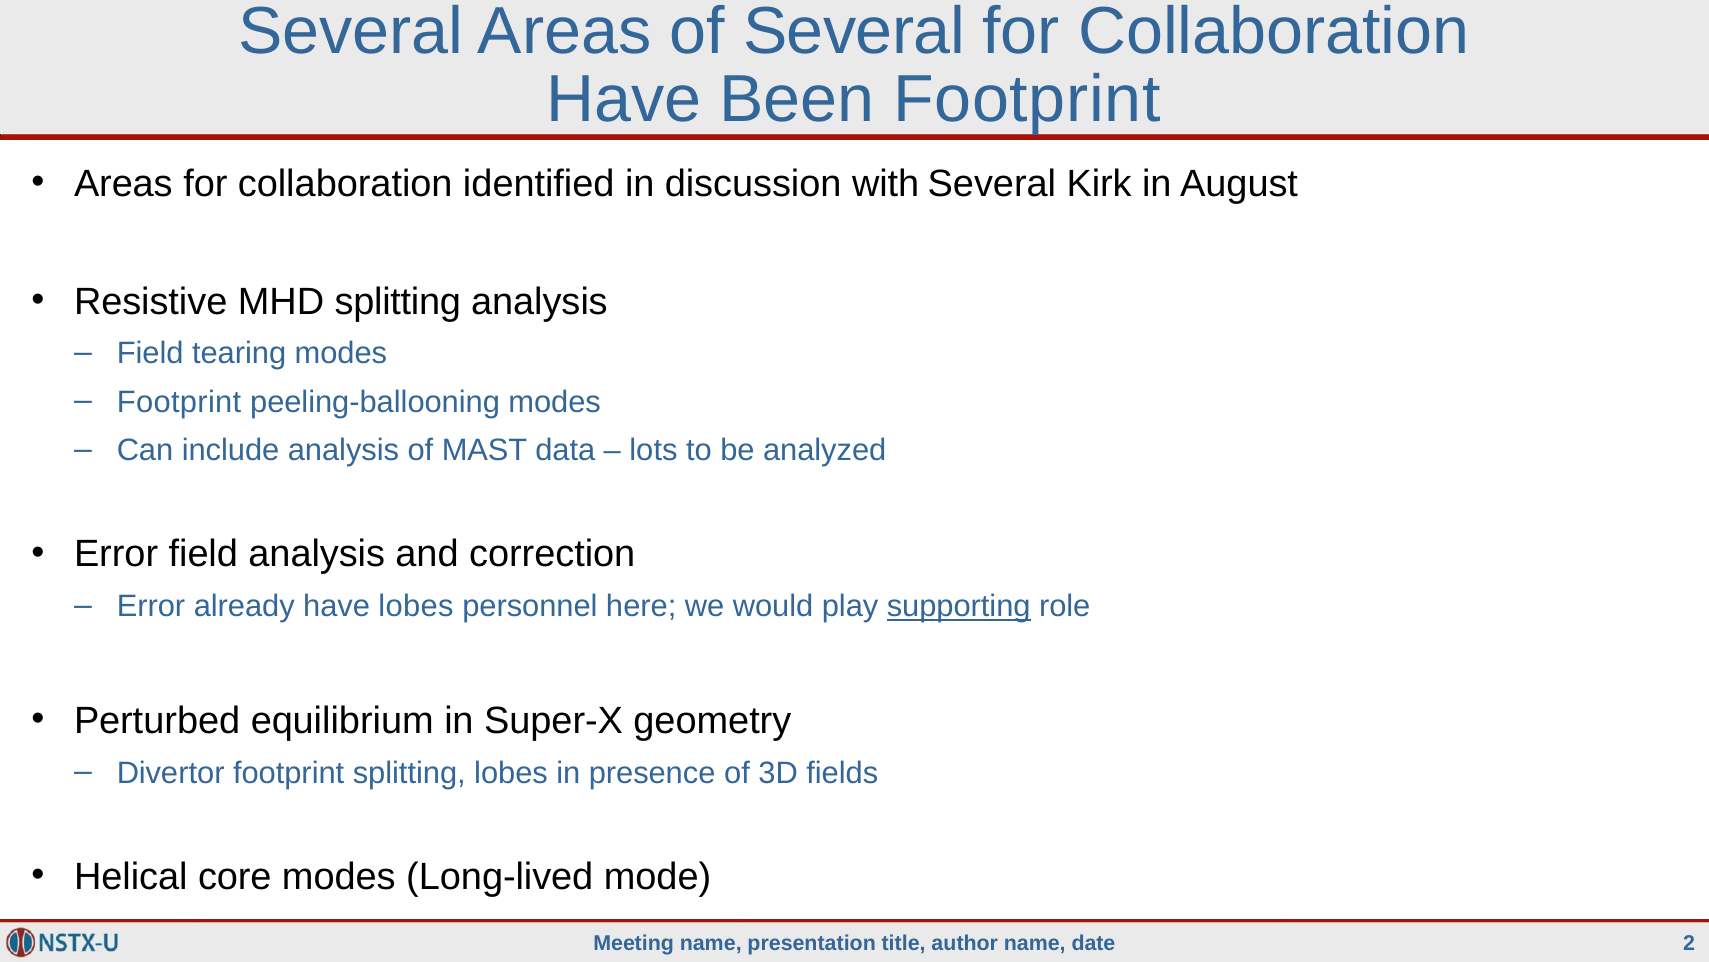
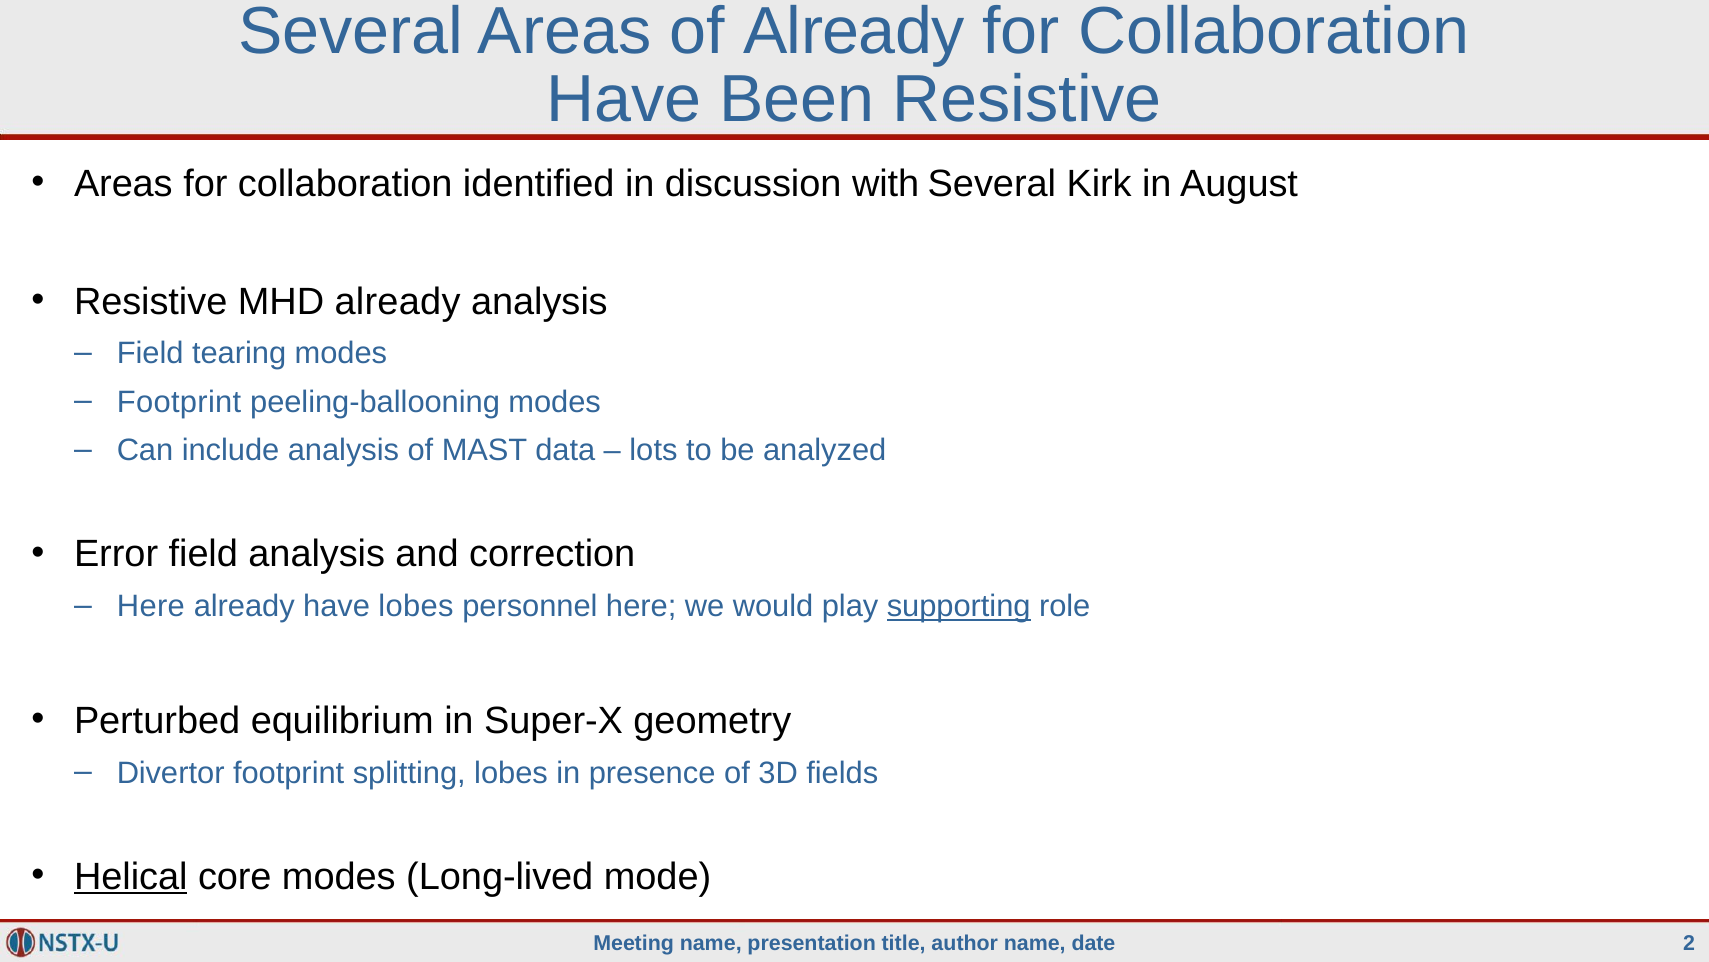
of Several: Several -> Already (854, 32)
Been Footprint: Footprint -> Resistive (1027, 100)
MHD splitting: splitting -> already (398, 301)
Error: Error -> Here (151, 606)
Helical underline: none -> present (131, 876)
